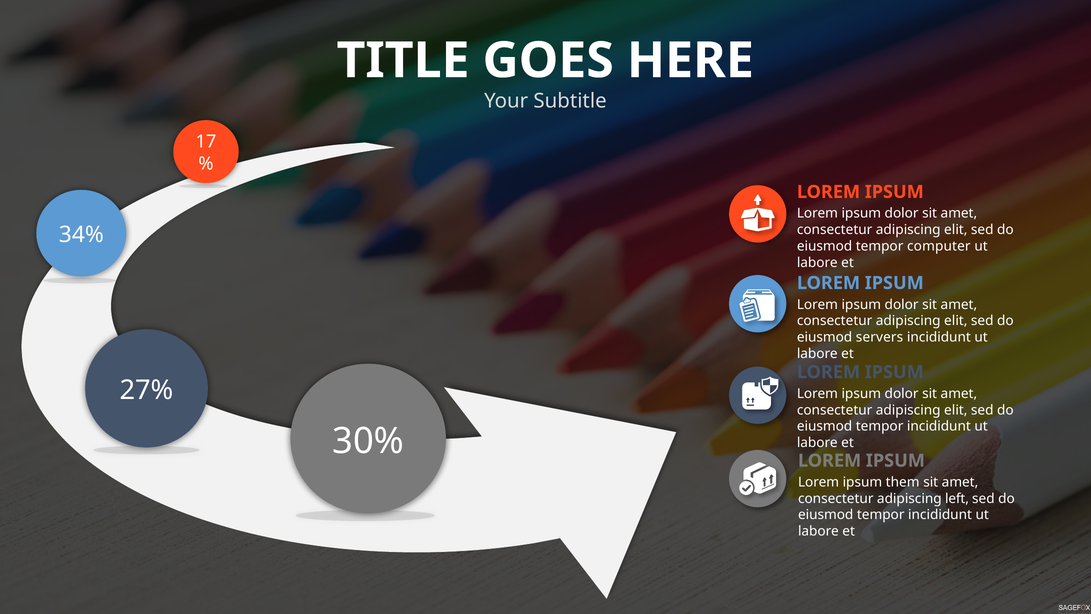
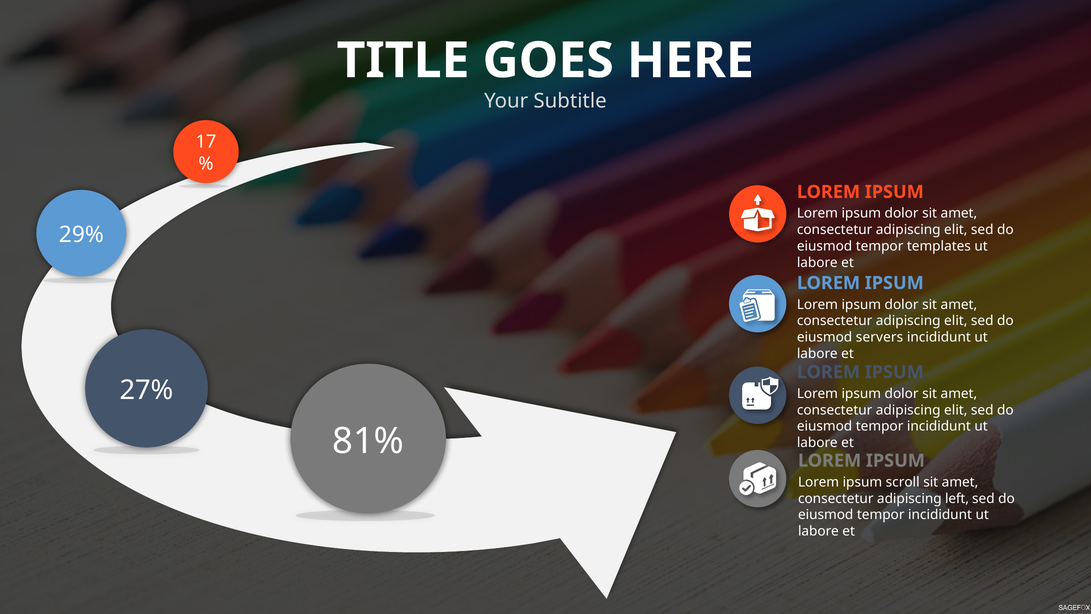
34%: 34% -> 29% (81, 235)
computer: computer -> templates (939, 246)
30%: 30% -> 81% (368, 441)
them: them -> scroll (903, 482)
